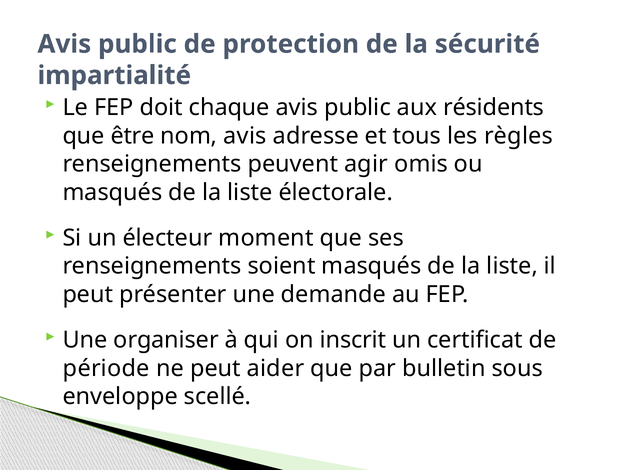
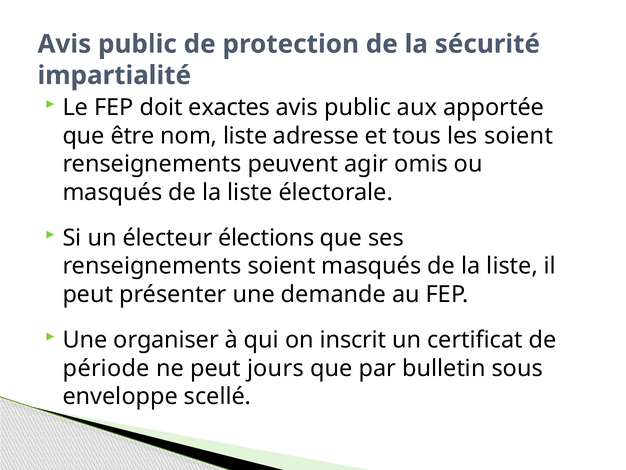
chaque: chaque -> exactes (229, 108)
résidents: résidents -> apportée (494, 108)
nom avis: avis -> liste (245, 136)
les règles: règles -> soient (519, 136)
moment: moment -> élections (266, 238)
aider: aider -> jours (276, 368)
